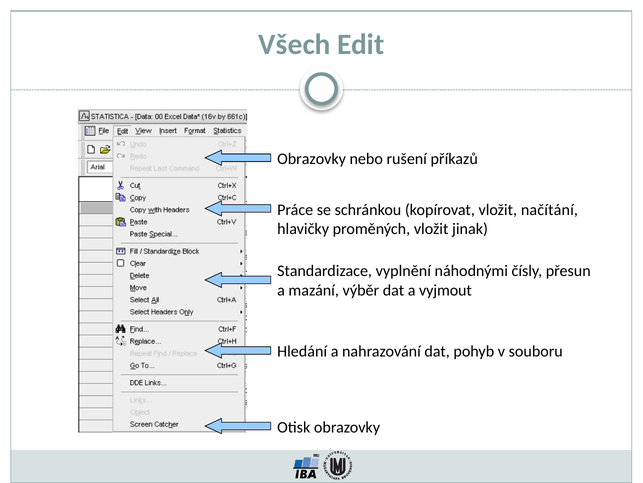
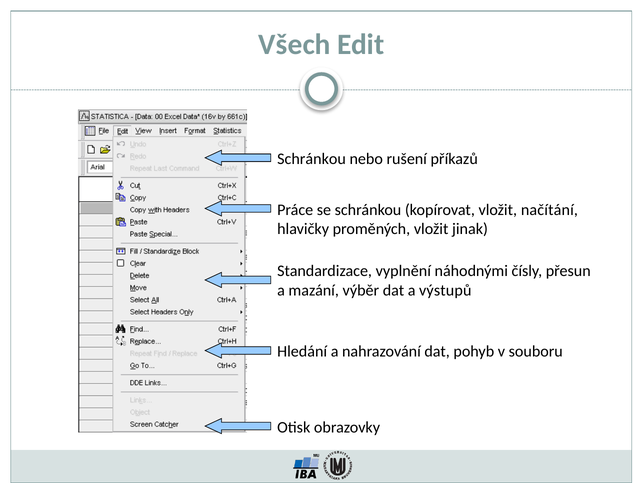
Obrazovky: Obrazovky -> Schránkou (312, 159)
vyjmout: vyjmout -> výstupů (445, 290)
